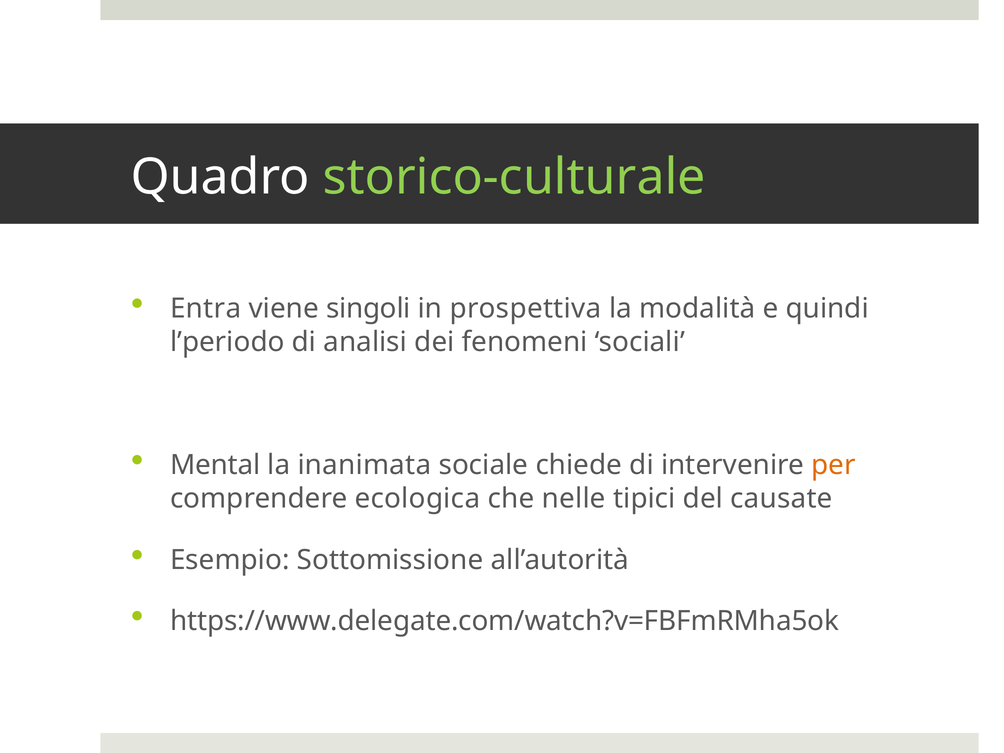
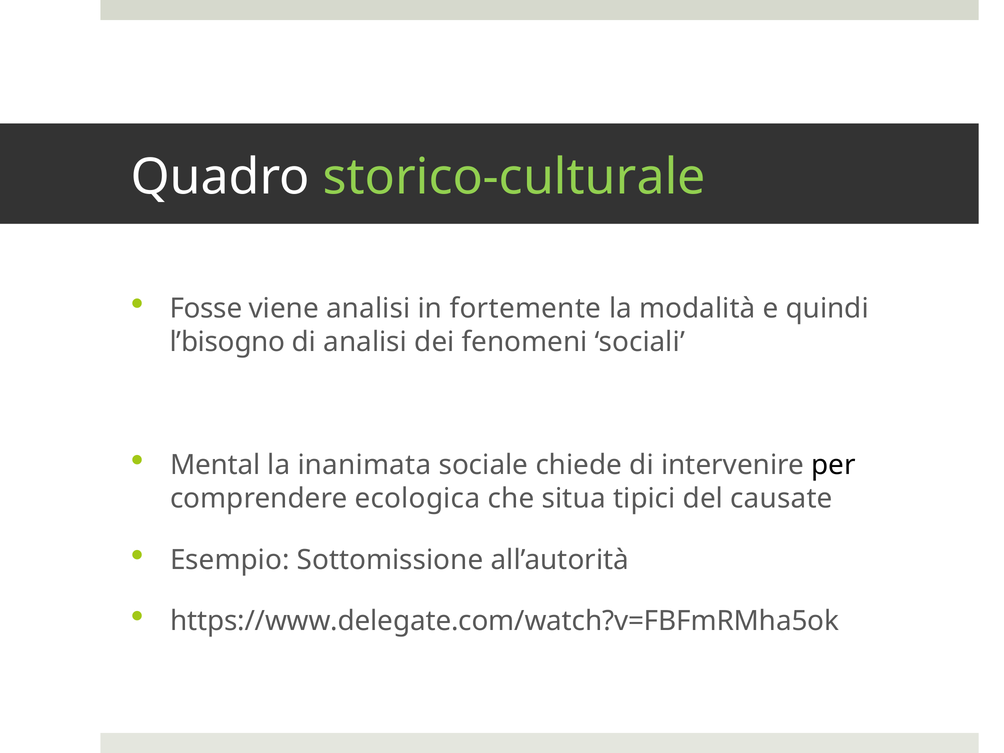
Entra: Entra -> Fosse (206, 309)
viene singoli: singoli -> analisi (368, 309)
prospettiva: prospettiva -> fortemente (525, 309)
l’periodo: l’periodo -> l’bisogno (227, 342)
per colour: orange -> black (834, 465)
nelle: nelle -> situa (574, 498)
